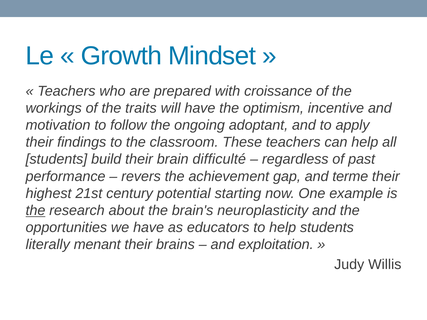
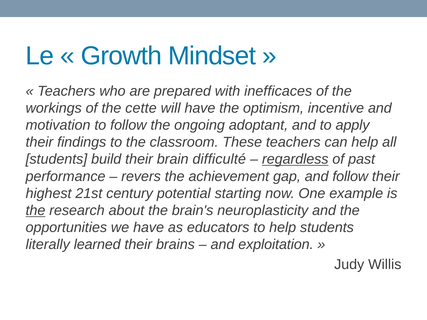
croissance: croissance -> inefficaces (278, 91)
traits: traits -> cette (141, 108)
regardless underline: none -> present (295, 159)
and terme: terme -> follow (350, 176)
menant: menant -> learned (97, 245)
